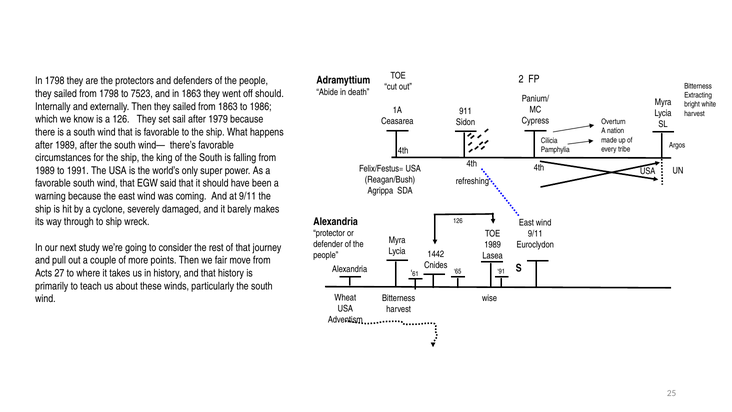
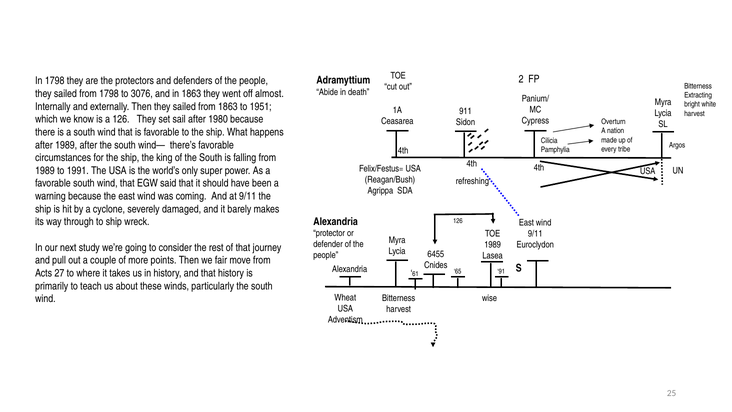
7523: 7523 -> 3076 (142, 94)
off should: should -> almost (269, 94)
1986: 1986 -> 1951 (261, 106)
1979: 1979 -> 1980 (218, 119)
1442: 1442 -> 6455 (436, 254)
